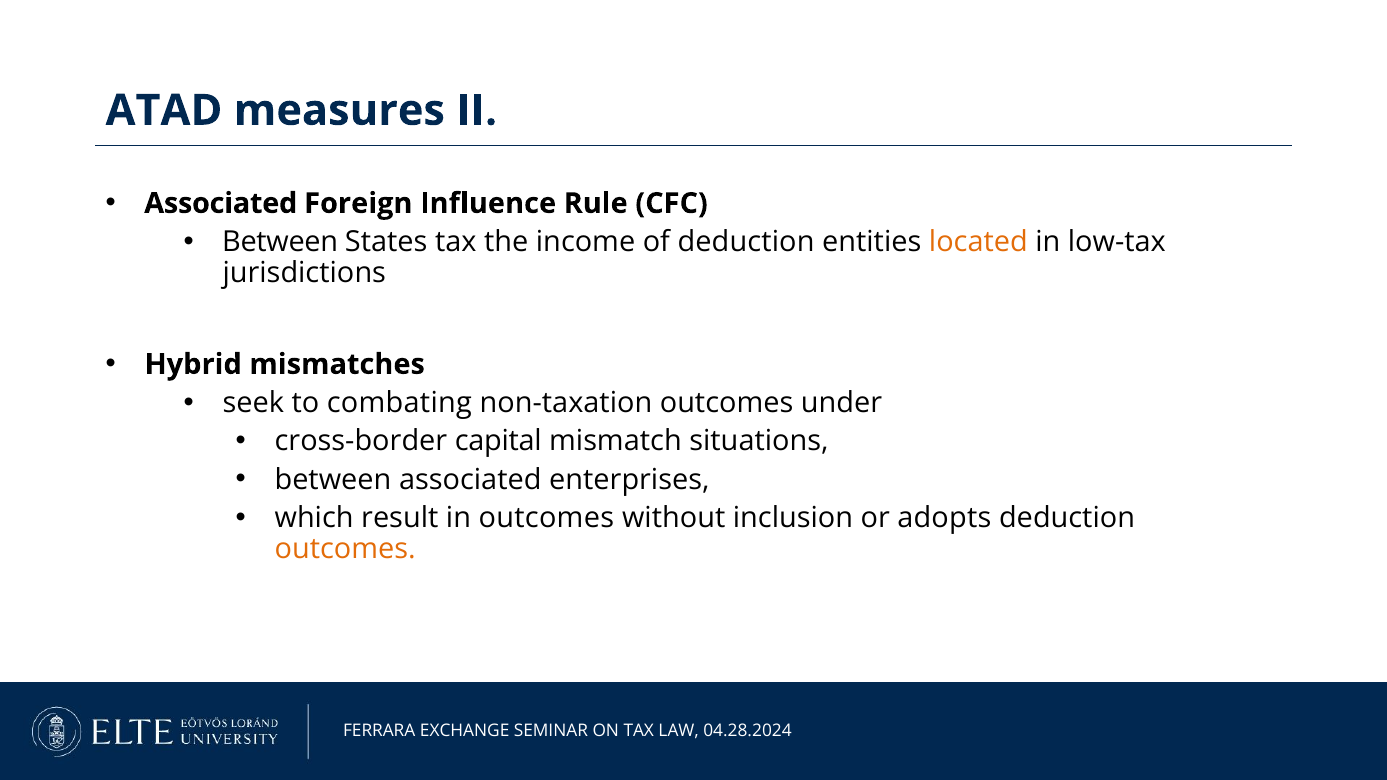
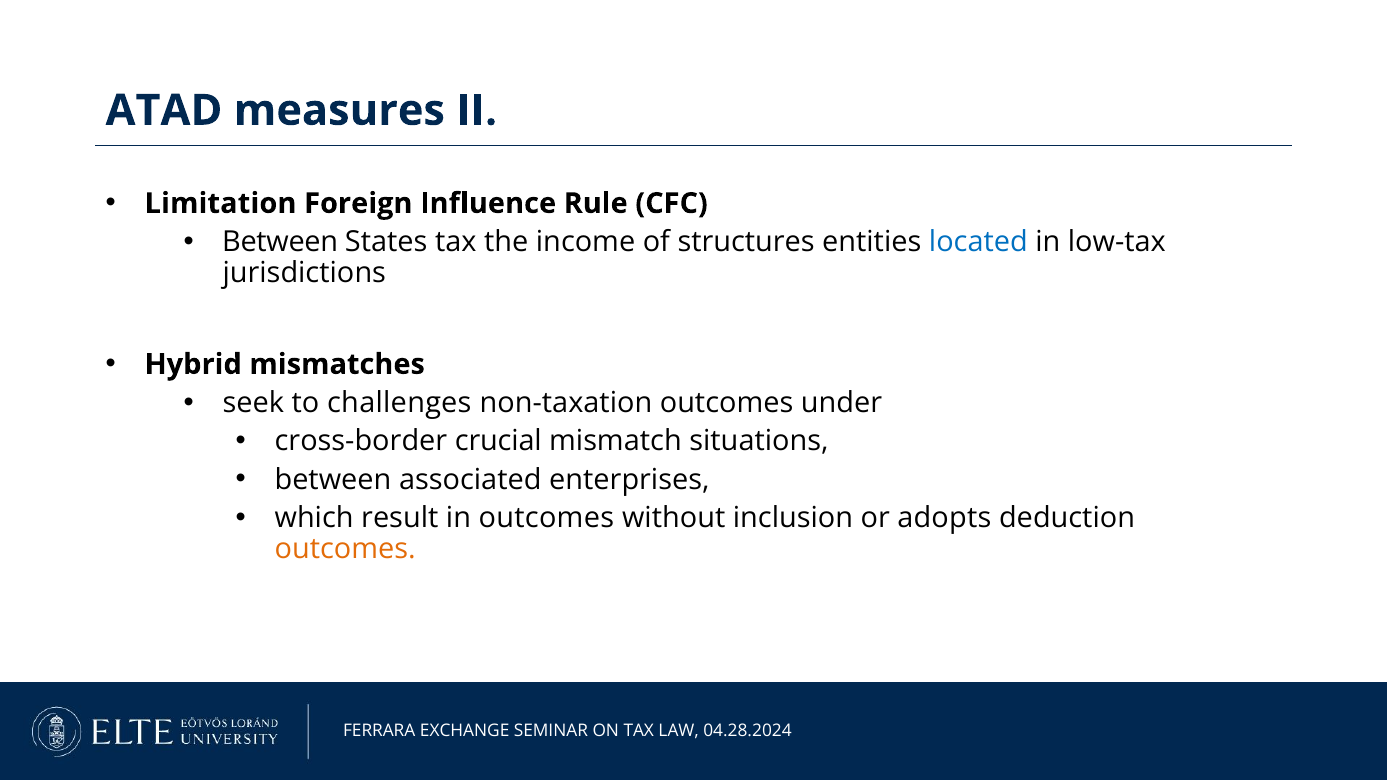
Associated: Associated -> Limitation (221, 203)
of deduction: deduction -> structures (746, 242)
located colour: orange -> blue (978, 242)
combating: combating -> challenges (399, 403)
capital: capital -> crucial (498, 441)
